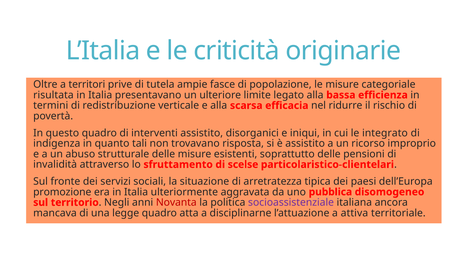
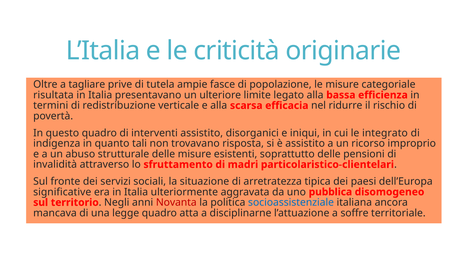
territori: territori -> tagliare (87, 84)
scelse: scelse -> madri (243, 164)
promozione: promozione -> significative (62, 192)
socioassistenziale colour: purple -> blue (291, 202)
attiva: attiva -> soffre (355, 213)
